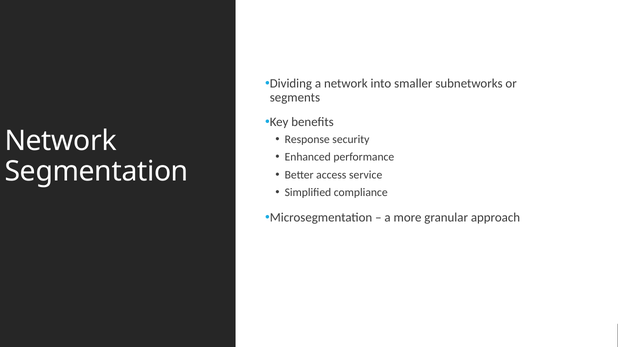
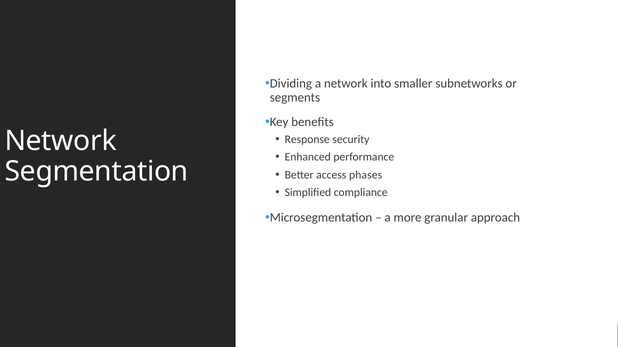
service: service -> phases (366, 175)
